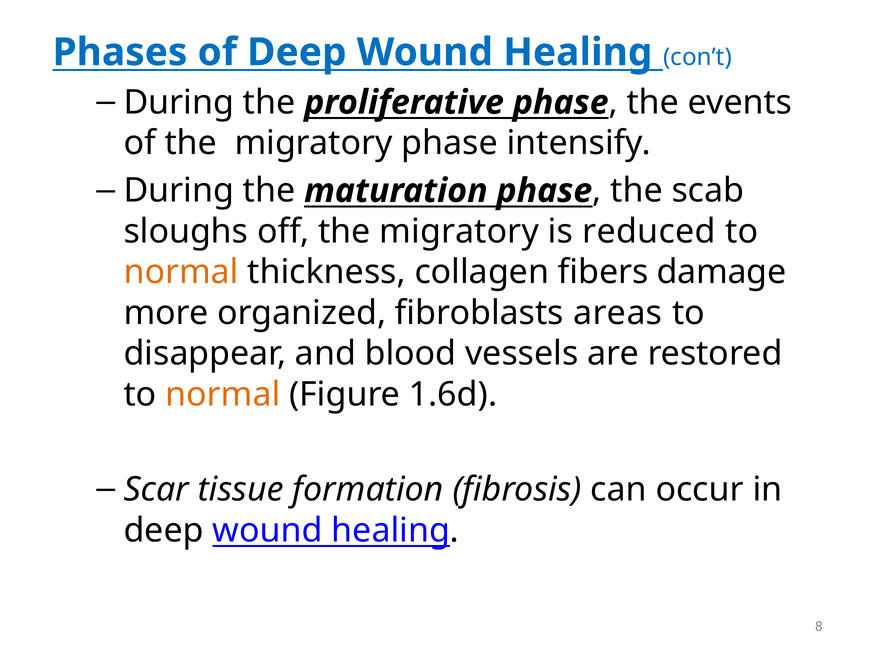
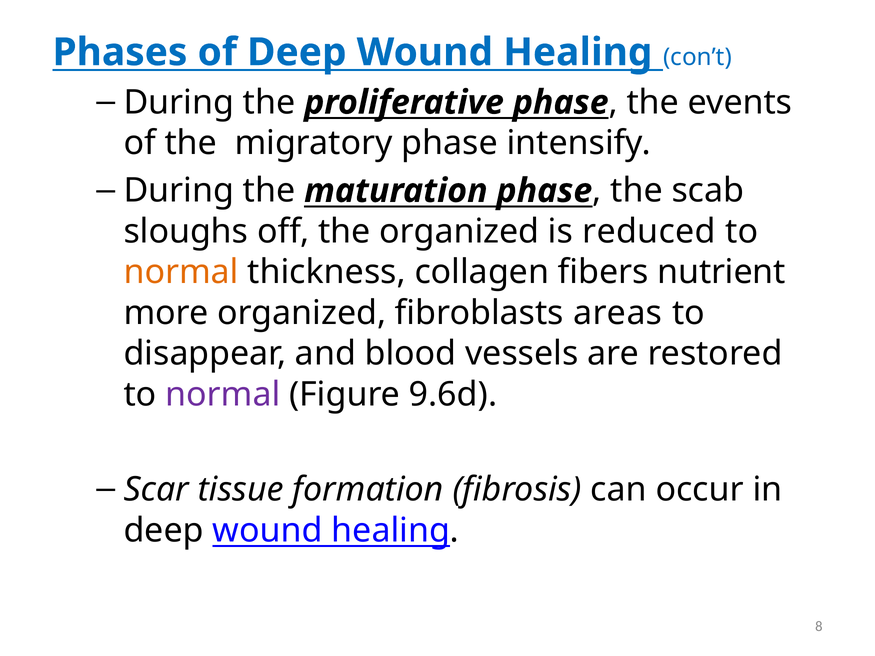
off the migratory: migratory -> organized (459, 232)
damage: damage -> nutrient (721, 272)
normal colour: orange -> purple (223, 395)
1.6d: 1.6d -> 9.6d (453, 395)
